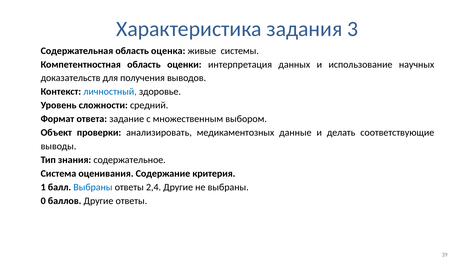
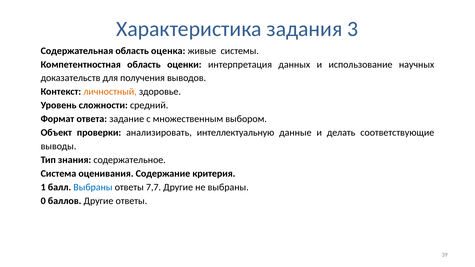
личностный colour: blue -> orange (110, 92)
медикаментозных: медикаментозных -> интеллектуальную (236, 133)
2,4: 2,4 -> 7,7 (154, 187)
